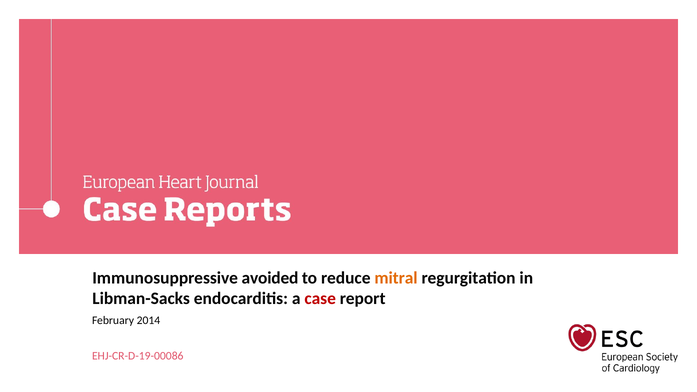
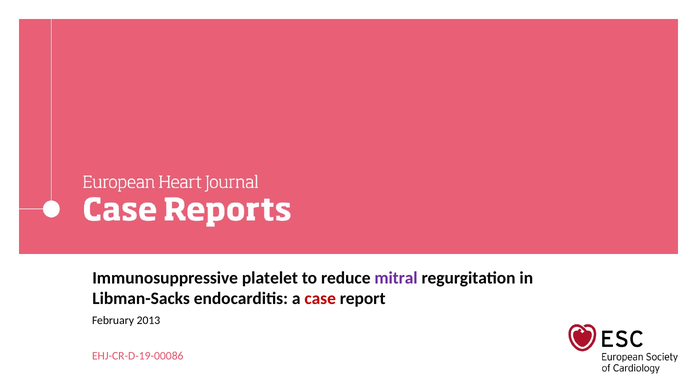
avoided: avoided -> platelet (270, 278)
mitral colour: orange -> purple (396, 278)
2014: 2014 -> 2013 (148, 320)
